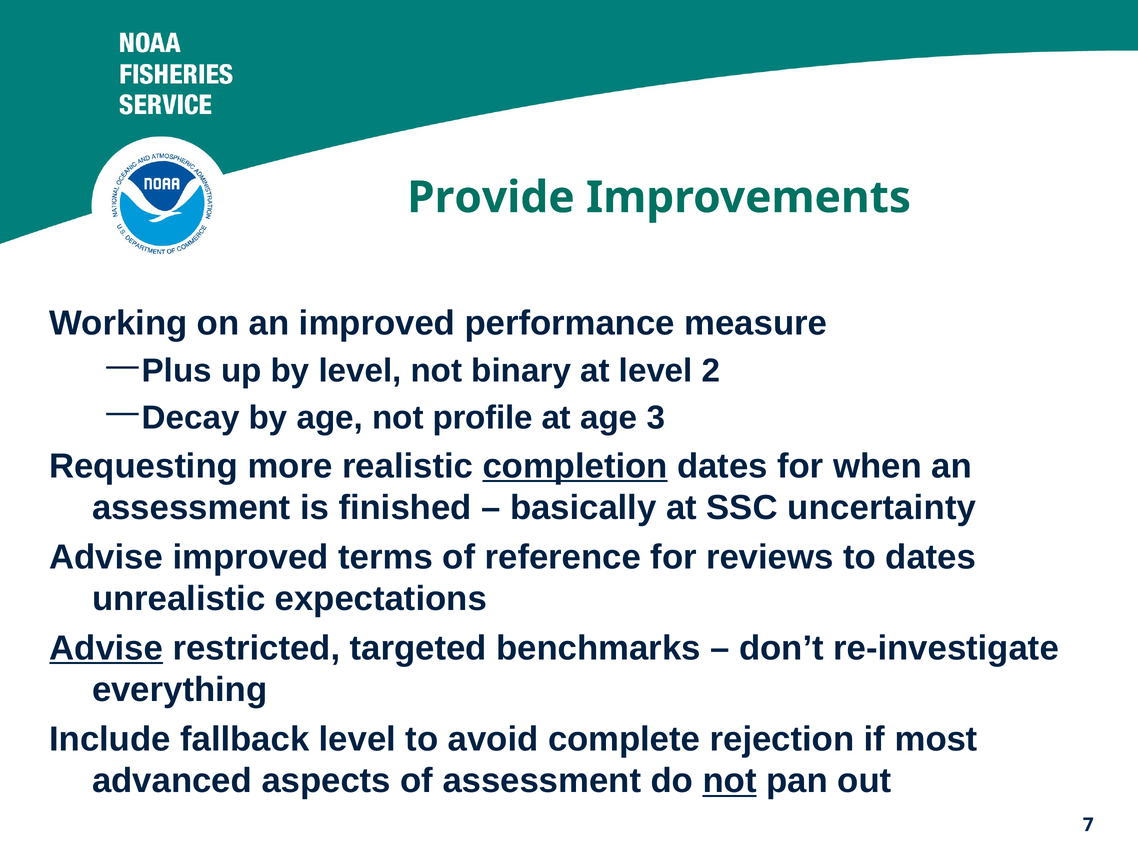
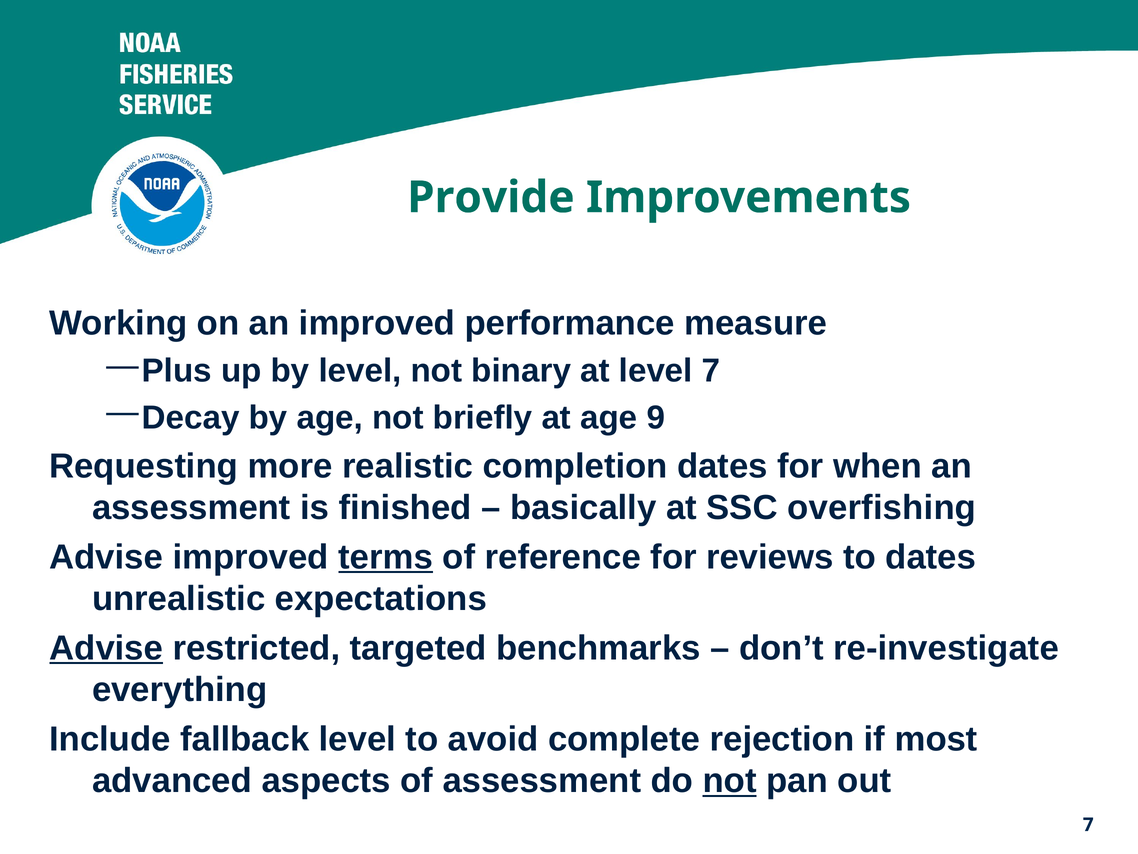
level 2: 2 -> 7 (711, 371)
profile: profile -> briefly (483, 417)
3: 3 -> 9 (656, 417)
completion underline: present -> none (575, 466)
uncertainty: uncertainty -> overfishing (882, 508)
terms underline: none -> present (386, 557)
